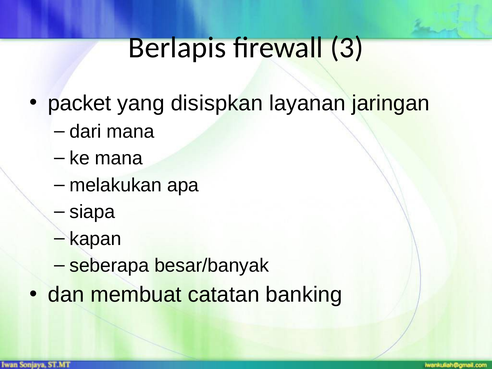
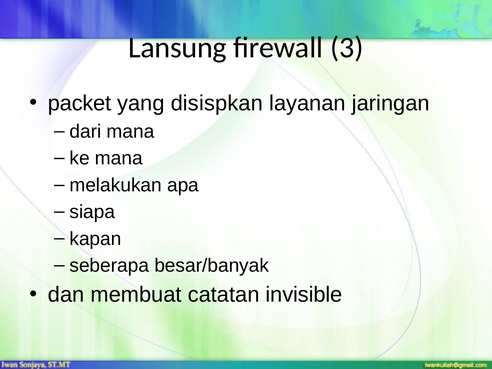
Berlapis: Berlapis -> Lansung (177, 48)
banking: banking -> invisible (304, 295)
